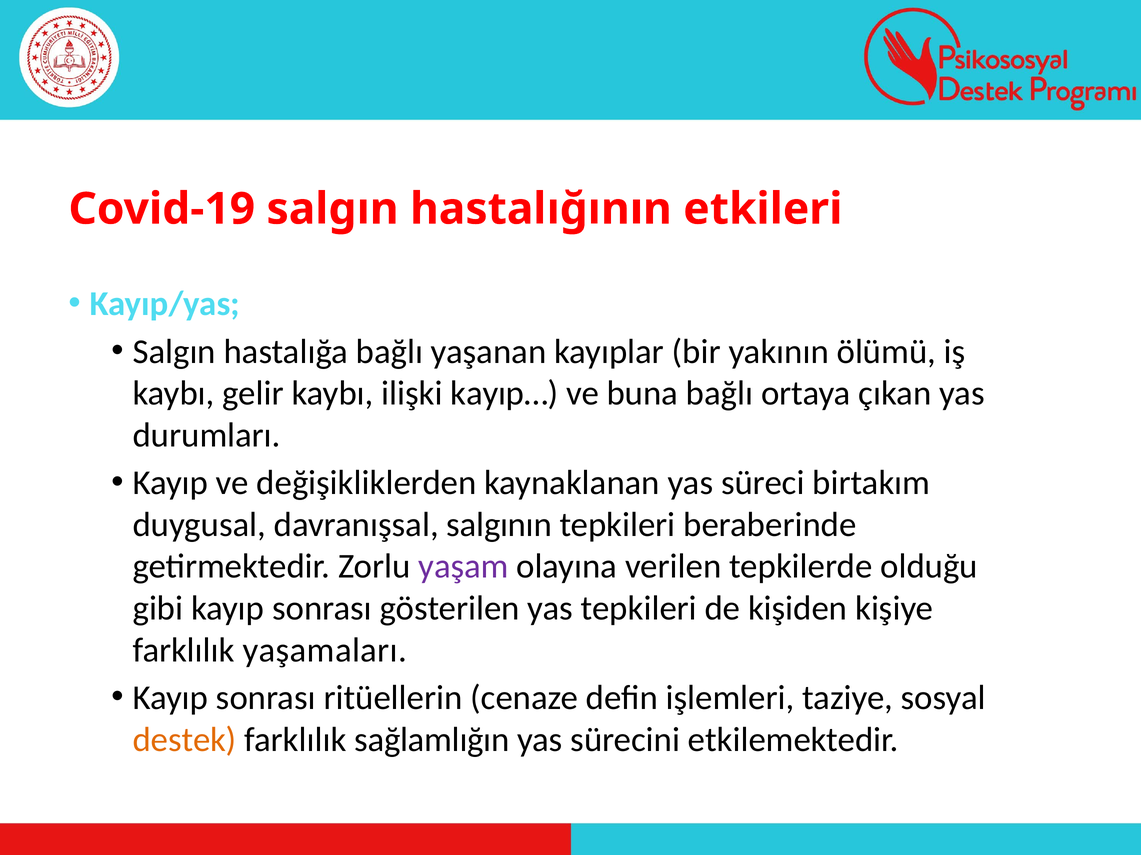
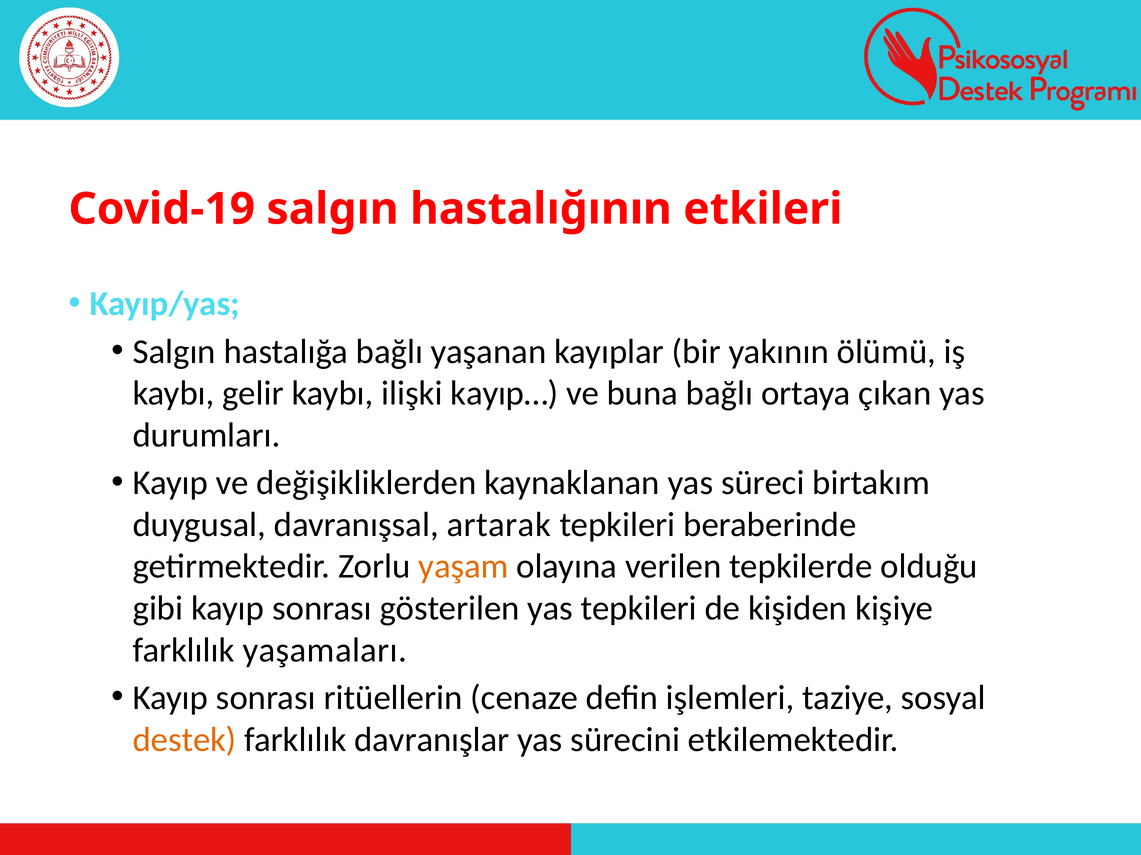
salgının: salgının -> artarak (499, 525)
yaşam colour: purple -> orange (463, 567)
sağlamlığın: sağlamlığın -> davranışlar (432, 740)
